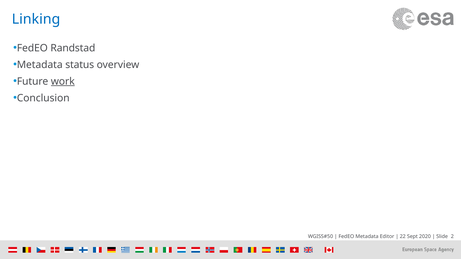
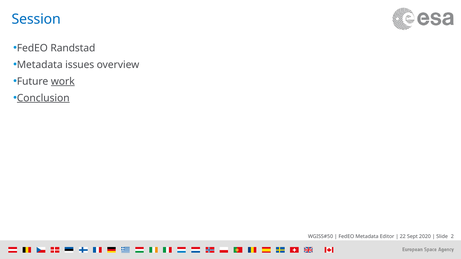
Linking: Linking -> Session (36, 19)
status: status -> issues (80, 65)
Conclusion underline: none -> present (43, 98)
